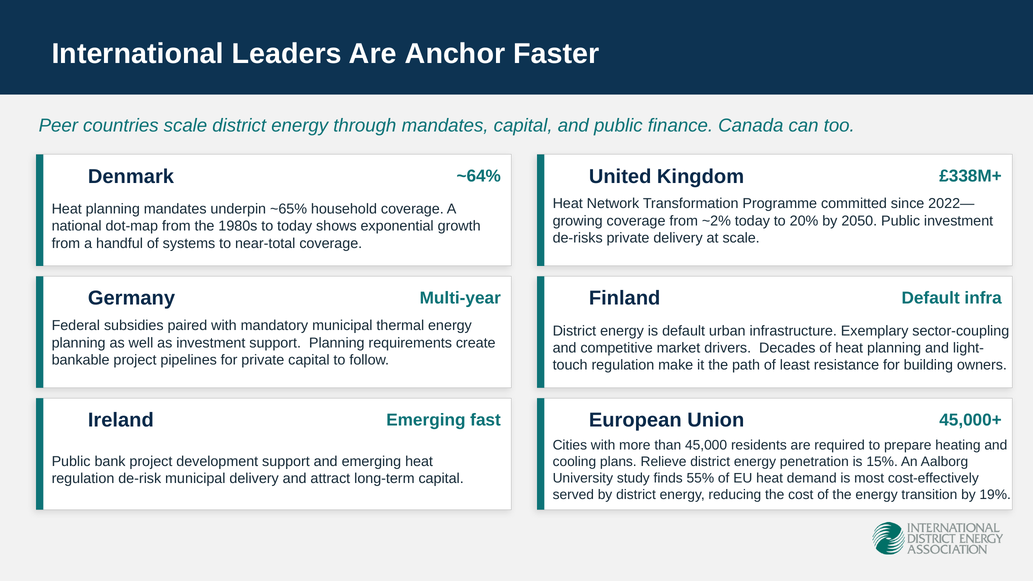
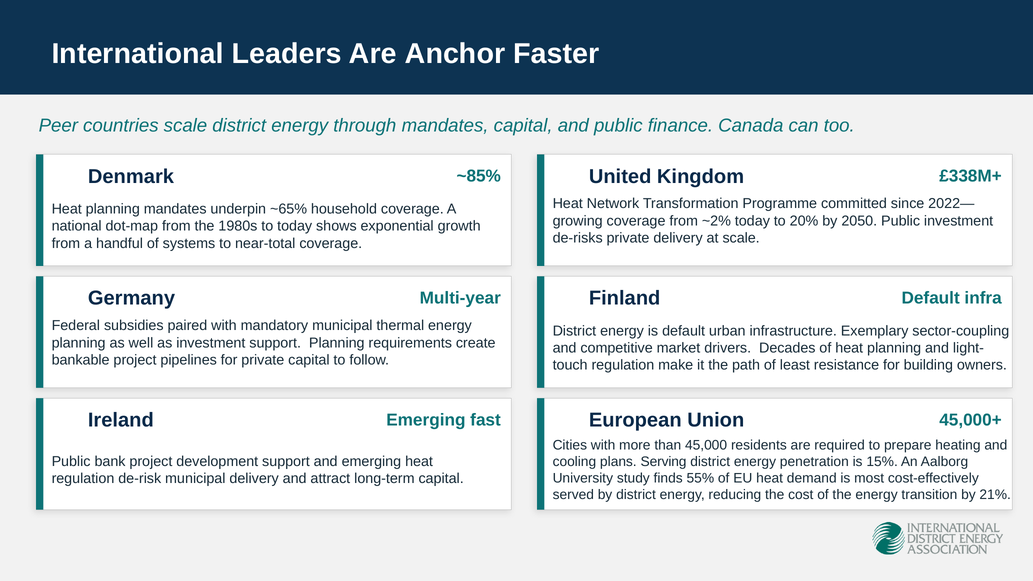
~64%: ~64% -> ~85% (479, 176)
Relieve: Relieve -> Serving (664, 462)
19%: 19% -> 21% (995, 495)
